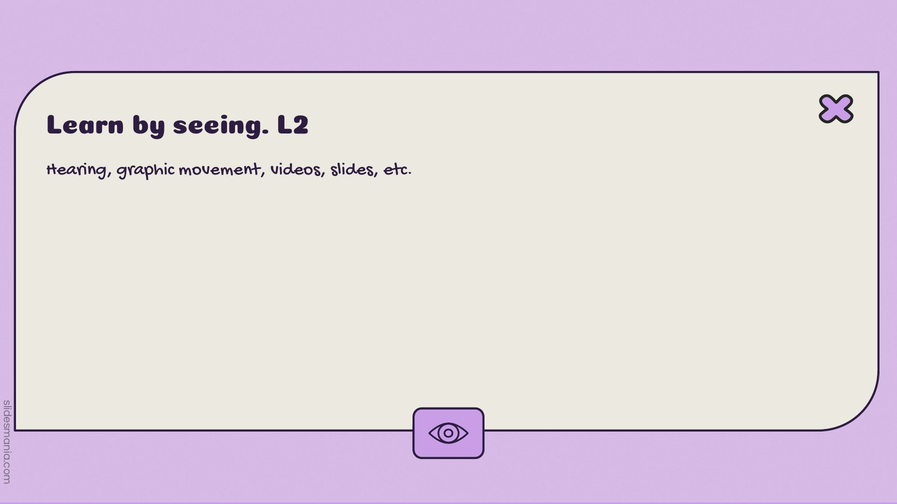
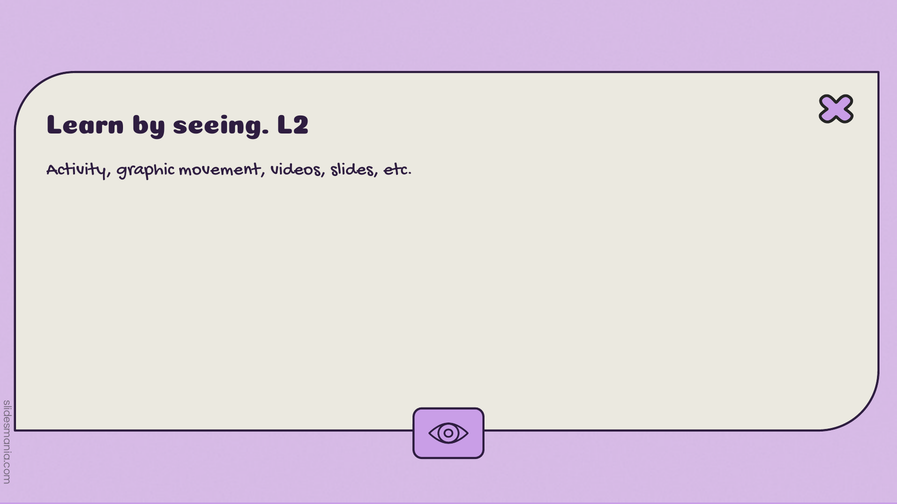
Hearing: Hearing -> Activity (79, 169)
